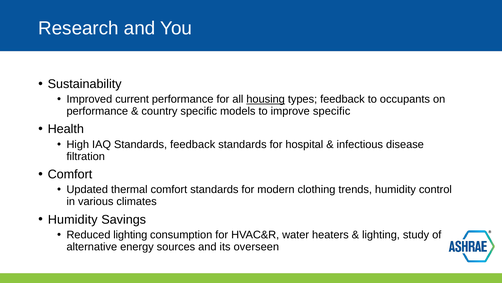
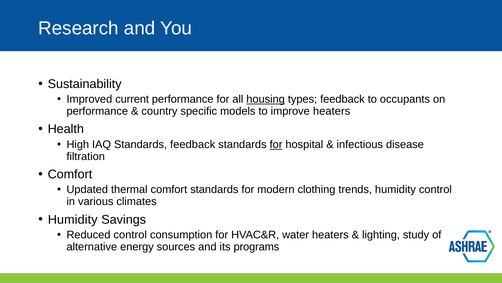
improve specific: specific -> heaters (332, 111)
for underline: none -> present (276, 144)
Reduced lighting: lighting -> control (130, 234)
overseen: overseen -> programs (256, 246)
